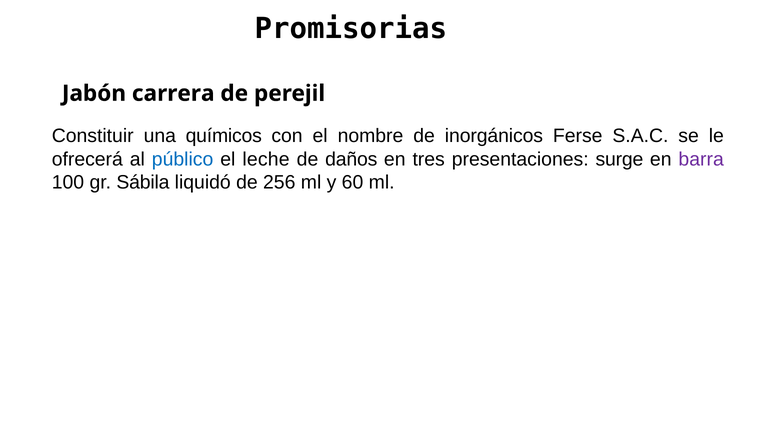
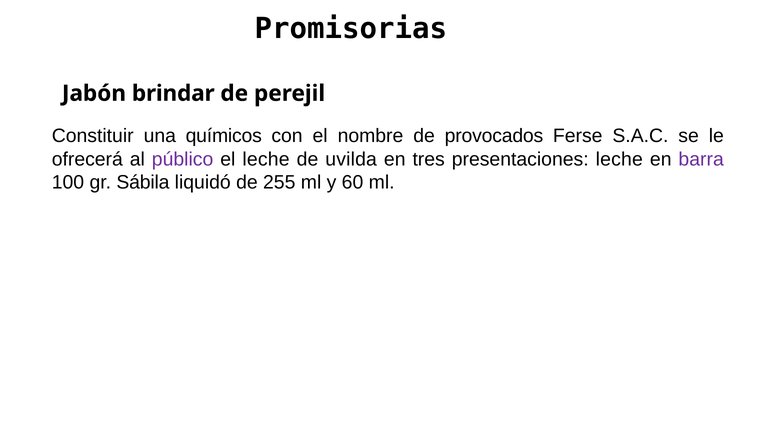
carrera: carrera -> brindar (173, 94)
inorgánicos: inorgánicos -> provocados (494, 136)
público colour: blue -> purple (183, 159)
daños: daños -> uvilda (351, 159)
presentaciones surge: surge -> leche (619, 159)
256: 256 -> 255 (279, 183)
